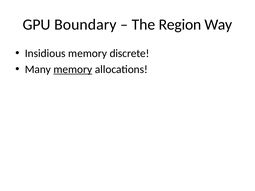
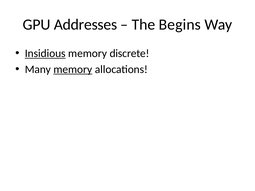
Boundary: Boundary -> Addresses (86, 25)
Region: Region -> Begins (180, 25)
Insidious underline: none -> present (45, 53)
